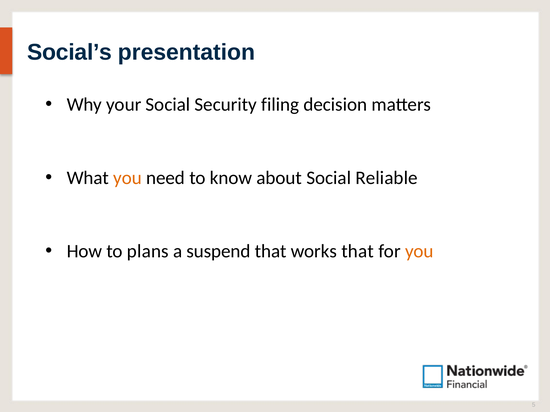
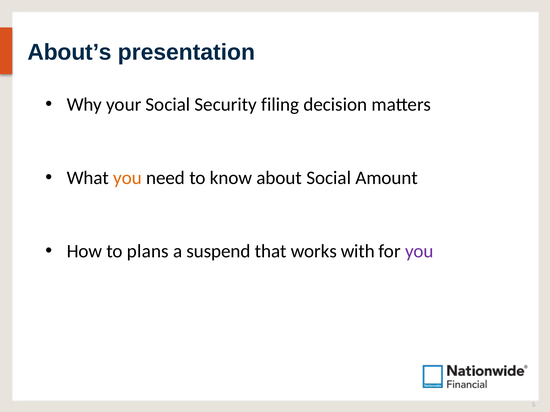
Social’s: Social’s -> About’s (70, 52)
Reliable: Reliable -> Amount (387, 178)
works that: that -> with (358, 251)
you colour: orange -> purple (419, 251)
